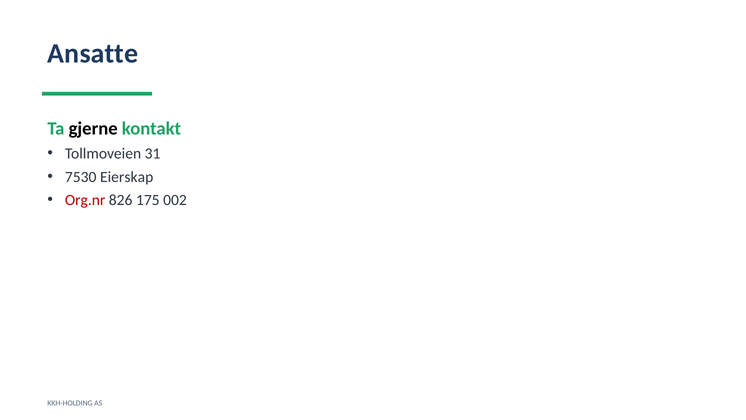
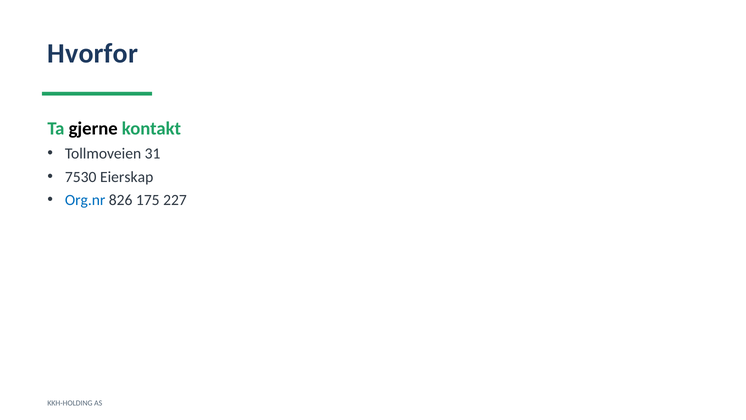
Ansatte: Ansatte -> Hvorfor (93, 53)
Org.nr colour: red -> blue (85, 200)
002: 002 -> 227 (175, 200)
